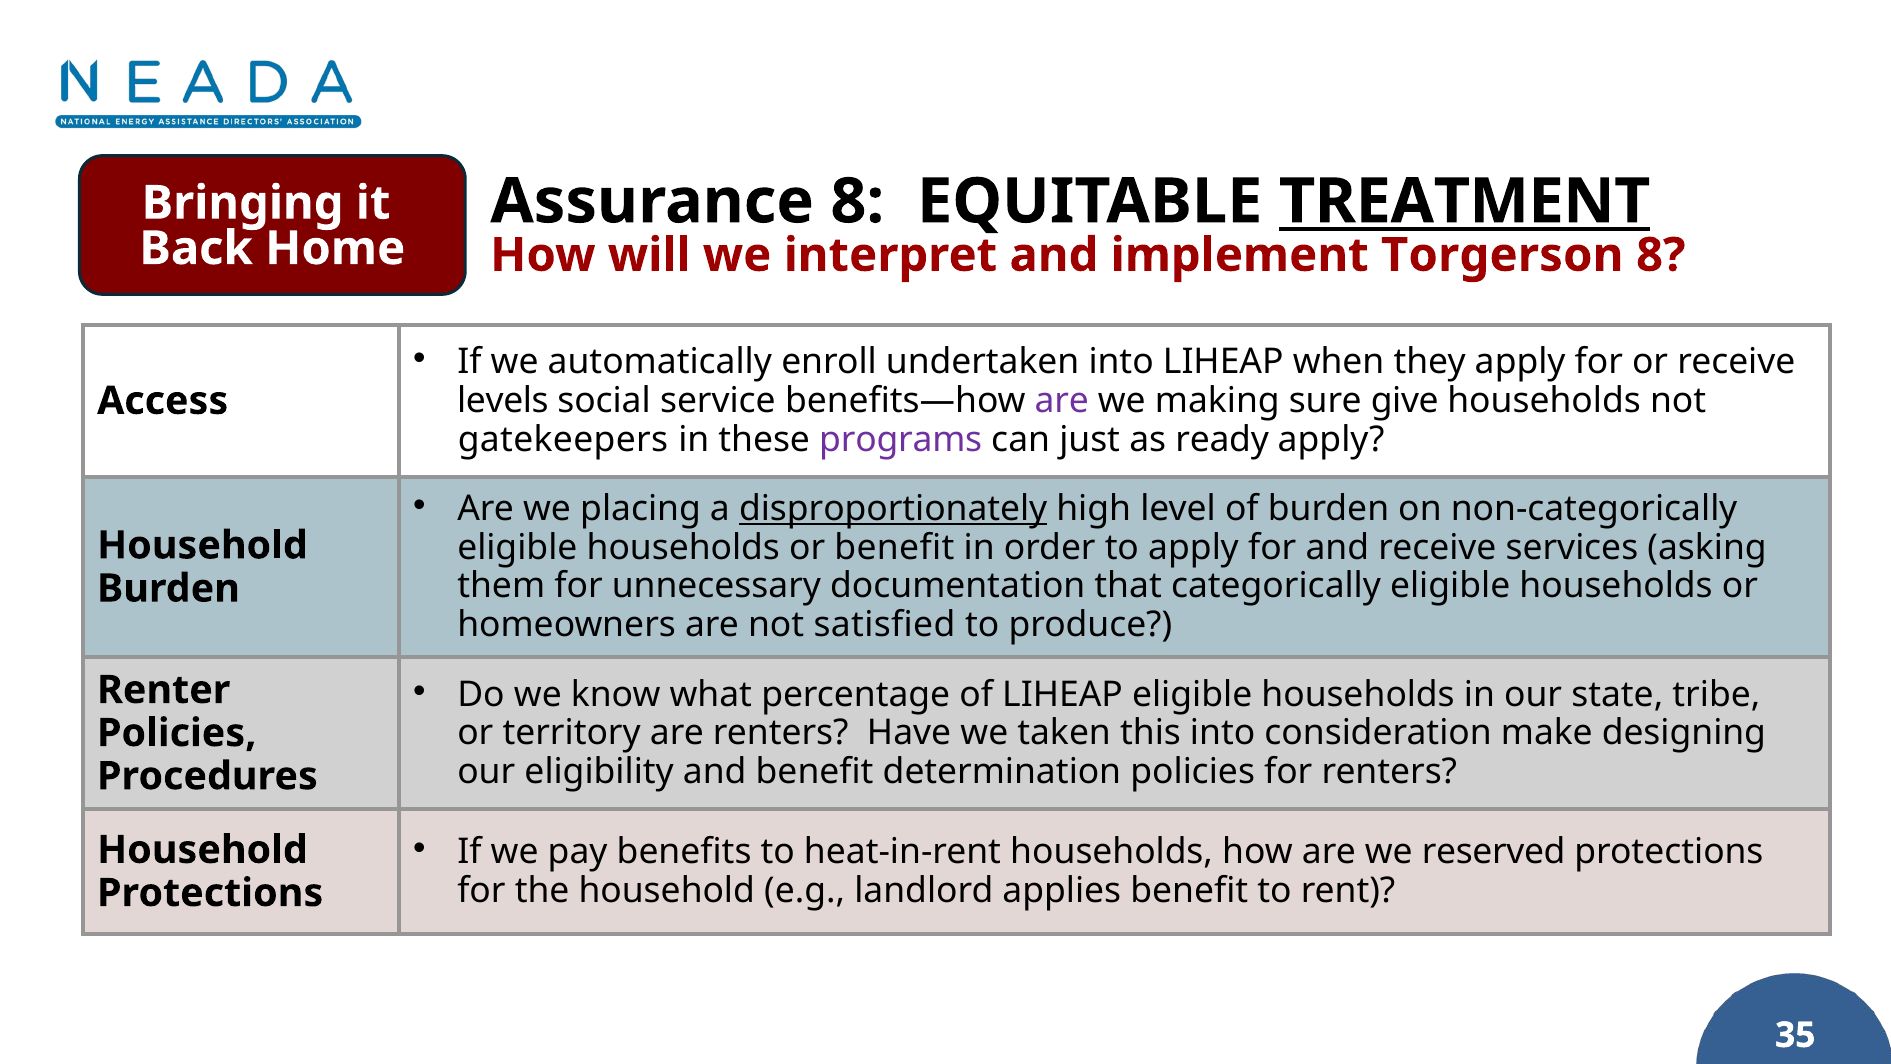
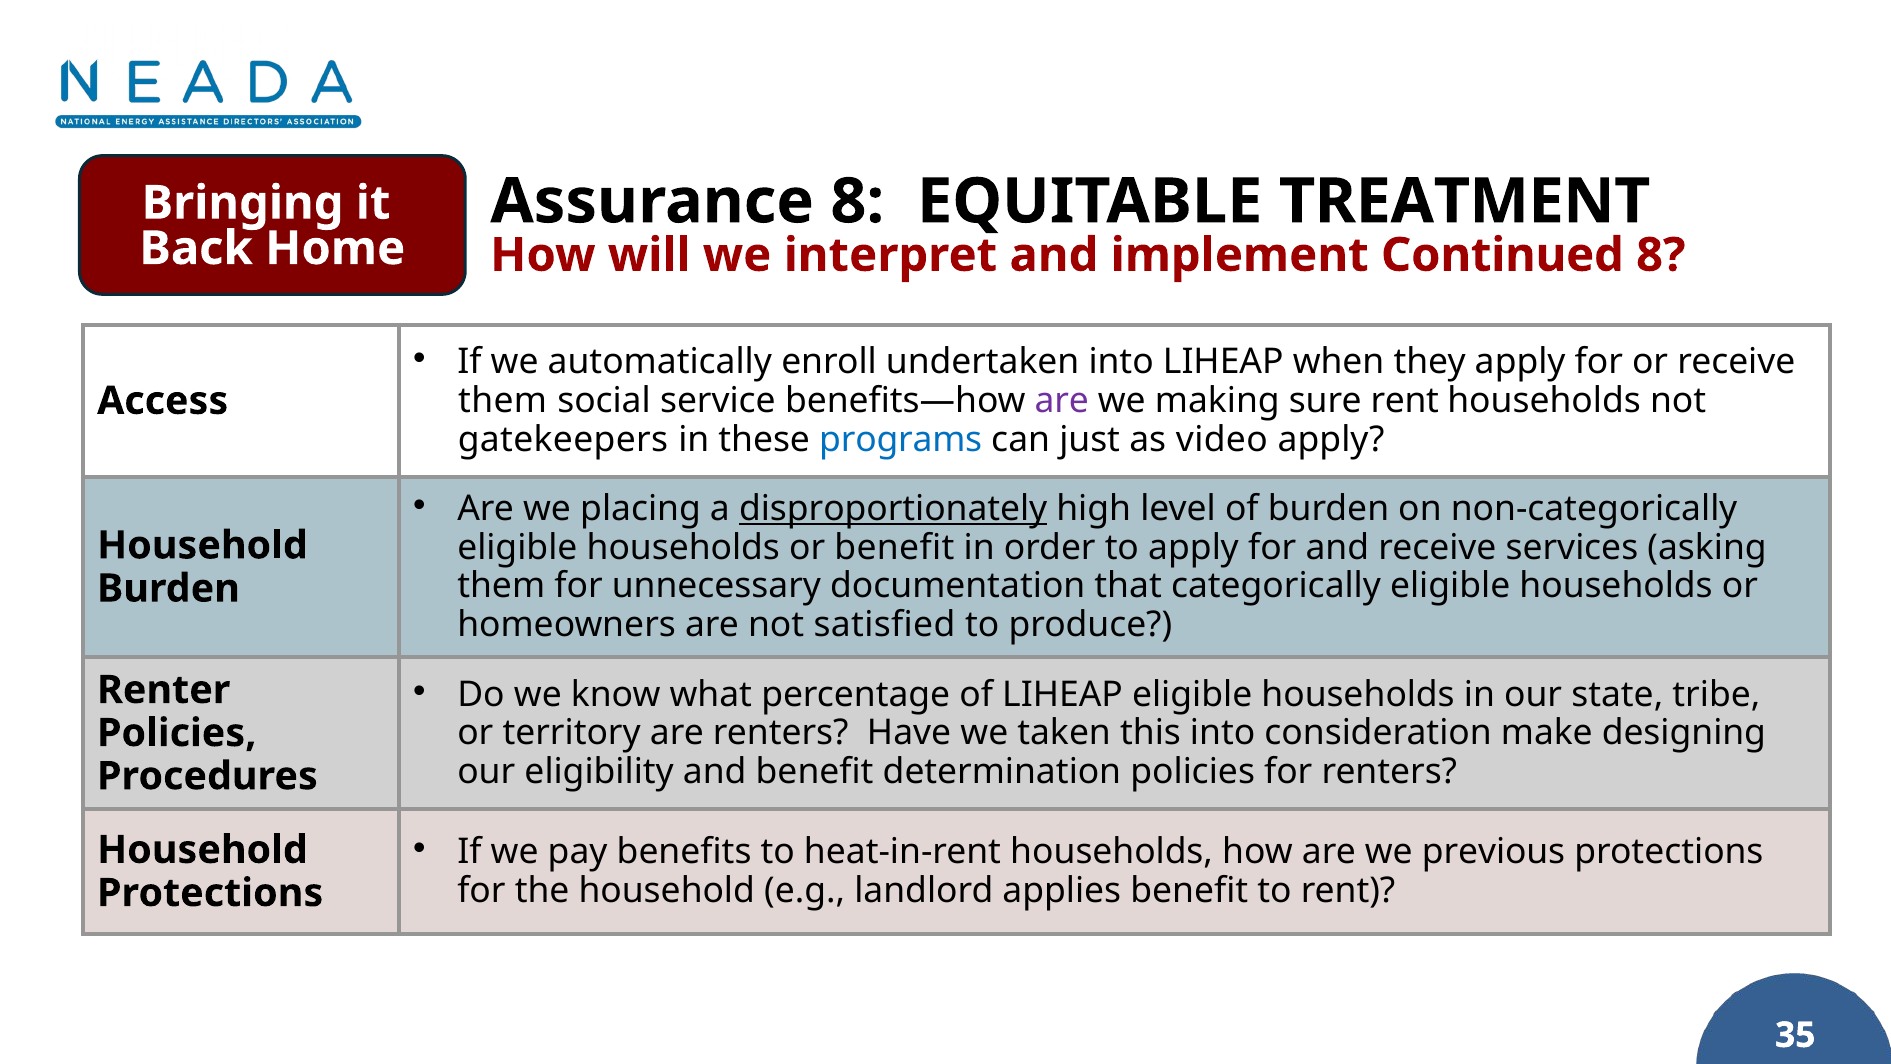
TREATMENT underline: present -> none (1465, 202)
Torgerson: Torgerson -> Continued (1502, 255)
levels: levels -> them (503, 401)
sure give: give -> rent (1405, 401)
programs colour: purple -> blue (901, 439)
ready: ready -> video (1222, 439)
reserved: reserved -> previous (1494, 852)
